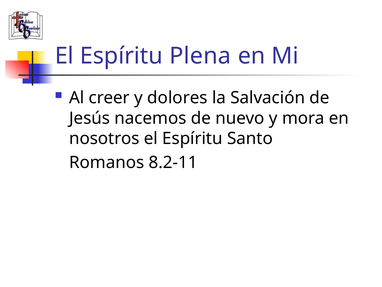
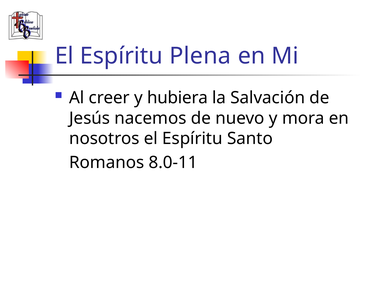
dolores: dolores -> hubiera (178, 98)
8.2-11: 8.2-11 -> 8.0-11 (173, 162)
